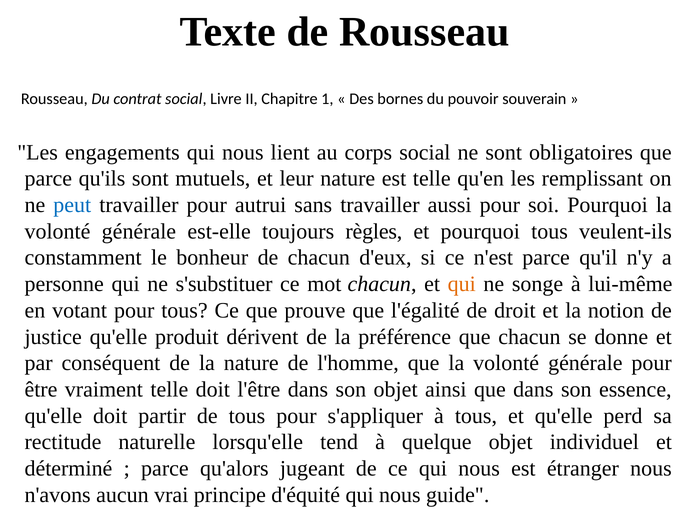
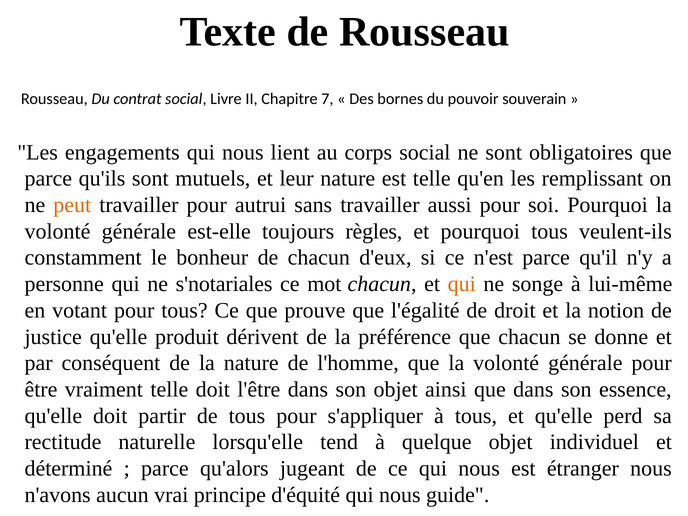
1: 1 -> 7 (327, 99)
peut colour: blue -> orange (72, 205)
s'substituer: s'substituer -> s'notariales (224, 284)
